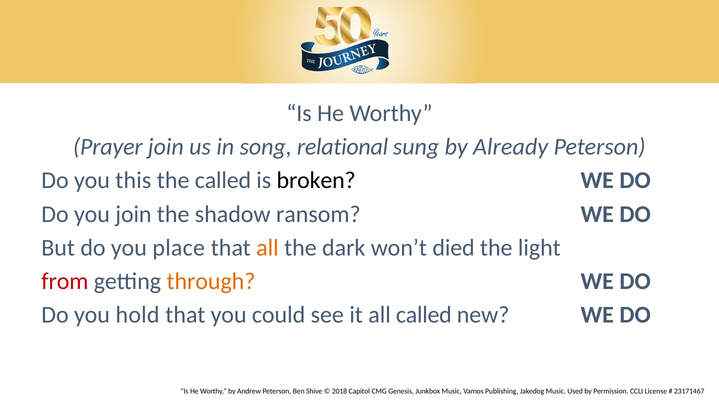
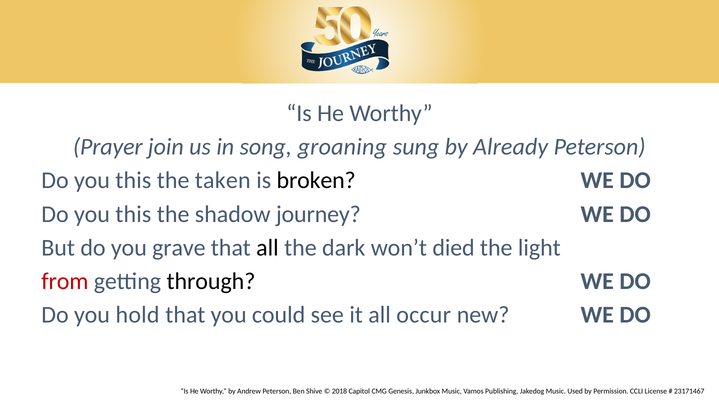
relational: relational -> groaning (342, 147)
the called: called -> taken (223, 180)
join: join -> this (133, 214)
ransom: ransom -> journey (318, 214)
place: place -> grave (179, 247)
all colour: orange -> black (267, 247)
through colour: orange -> black (211, 281)
all called: called -> occur (424, 315)
